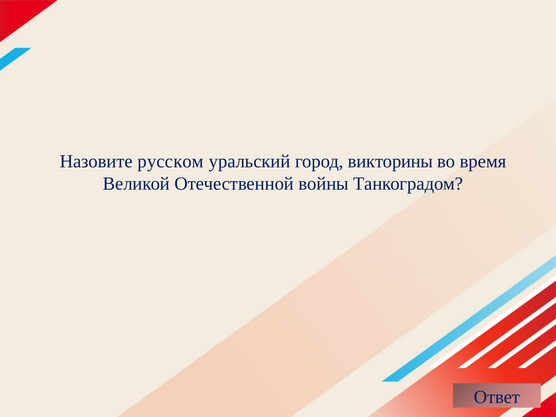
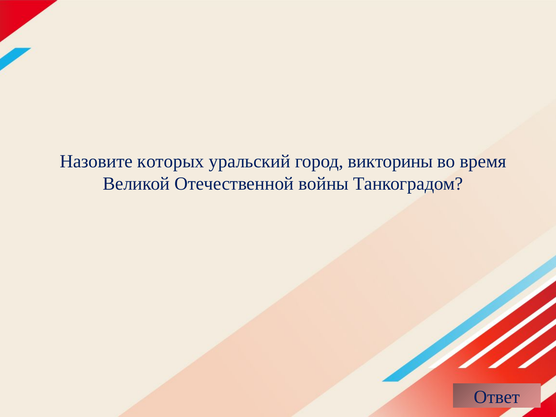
русском: русском -> которых (171, 161)
